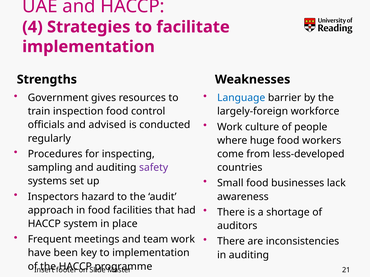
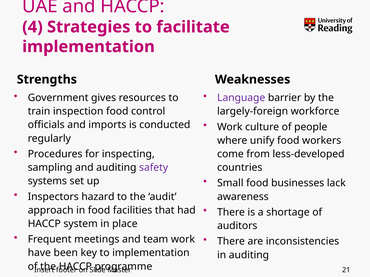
Language colour: blue -> purple (241, 98)
advised: advised -> imports (107, 125)
huge: huge -> unify (262, 141)
